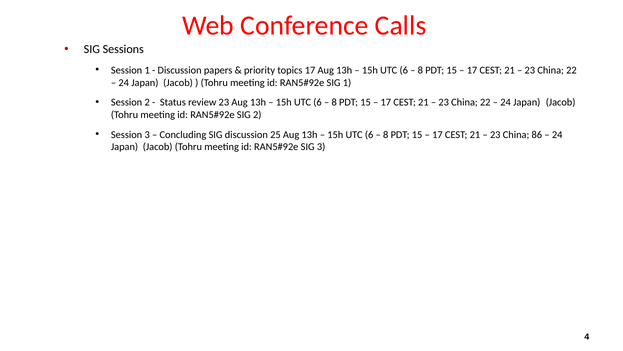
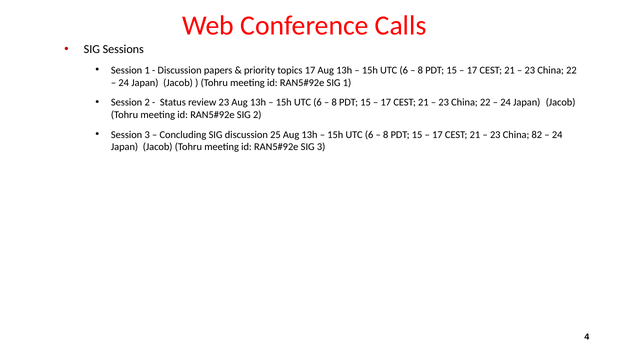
86: 86 -> 82 (537, 134)
